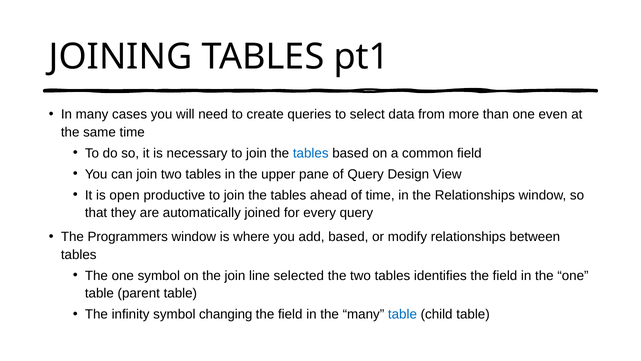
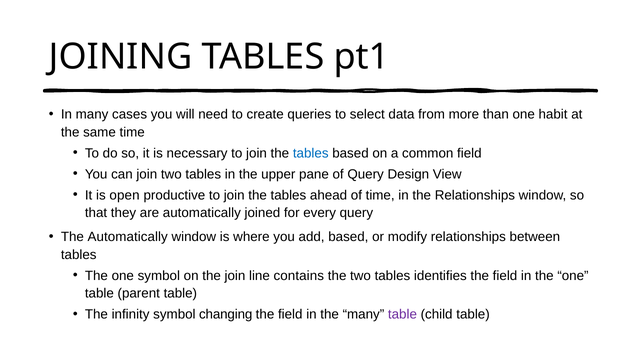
even: even -> habit (553, 114)
The Programmers: Programmers -> Automatically (128, 237)
selected: selected -> contains (299, 275)
table colour: blue -> purple (402, 314)
